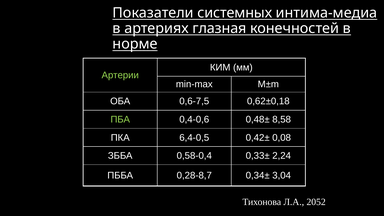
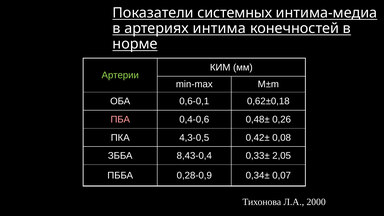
глазная: глазная -> интима (219, 28)
0,6-7,5: 0,6-7,5 -> 0,6-0,1 (194, 101)
ПБА colour: light green -> pink (120, 119)
8,58: 8,58 -> 0,26 (282, 119)
6,4-0,5: 6,4-0,5 -> 4,3-0,5 (194, 138)
0,58-0,4: 0,58-0,4 -> 8,43-0,4 (194, 156)
2,24: 2,24 -> 2,05 (282, 156)
0,28-8,7: 0,28-8,7 -> 0,28-0,9 (194, 175)
3,04: 3,04 -> 0,07 (282, 175)
2052: 2052 -> 2000 (316, 202)
